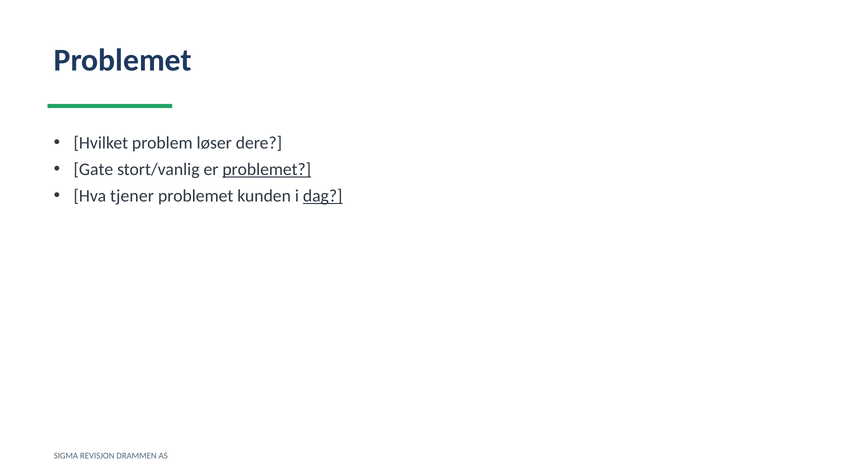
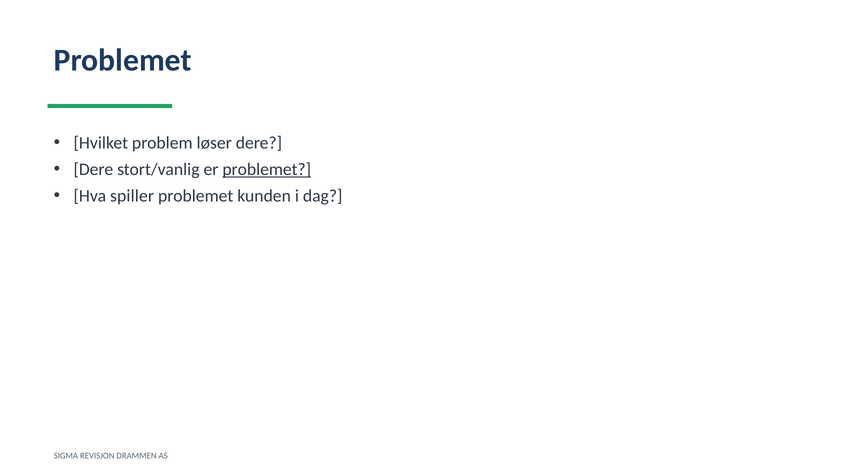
Gate: Gate -> Dere (93, 170)
tjener: tjener -> spiller (132, 196)
dag underline: present -> none (323, 196)
